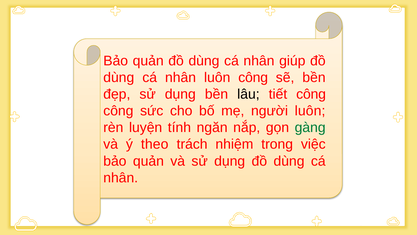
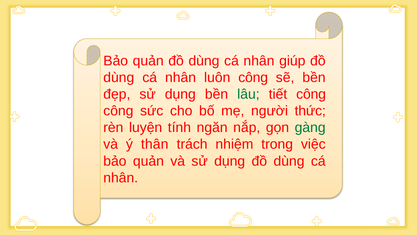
lâu colour: black -> green (248, 94)
người luôn: luôn -> thức (310, 111)
theo: theo -> thân (155, 144)
